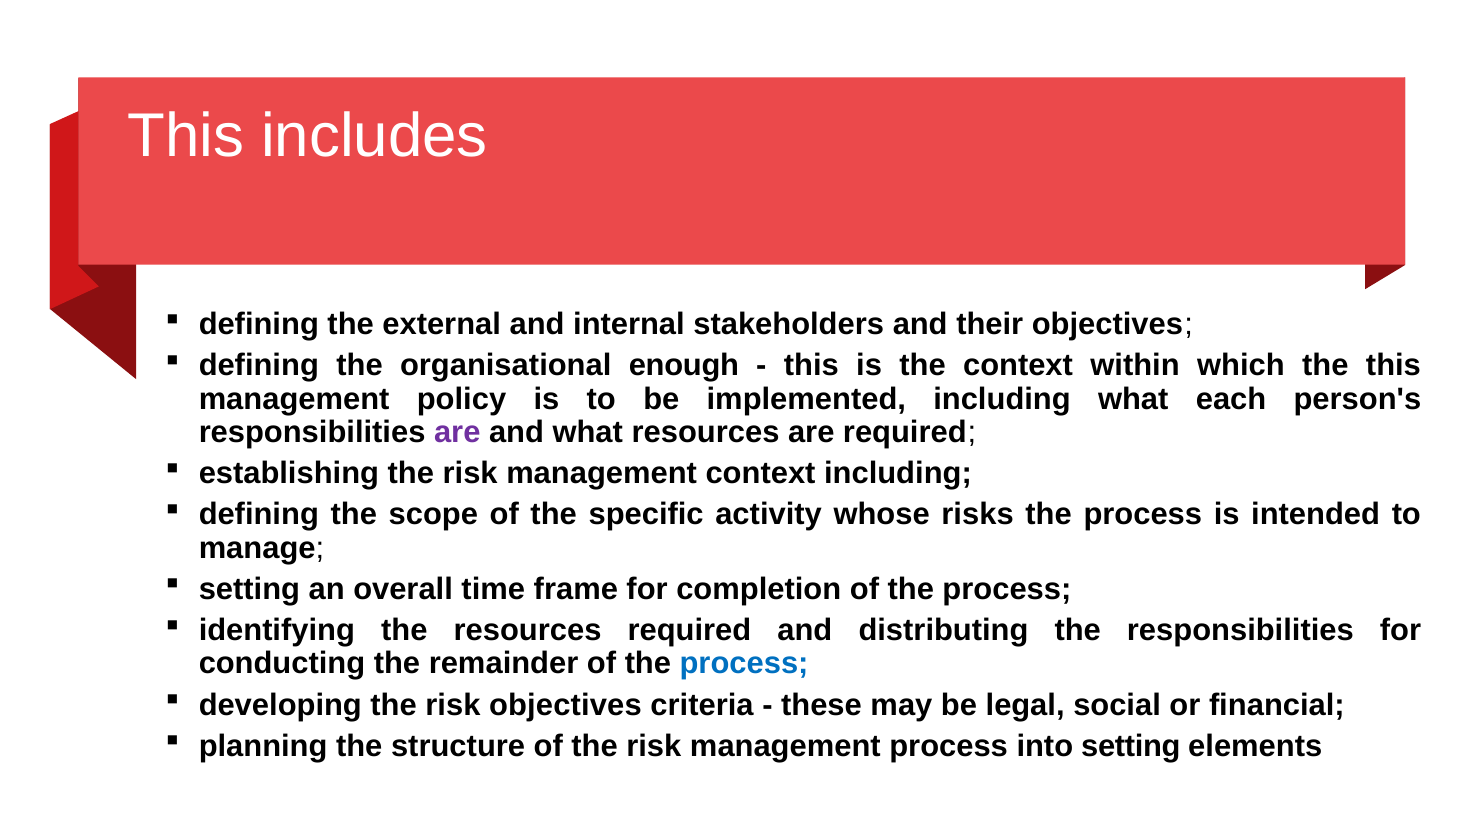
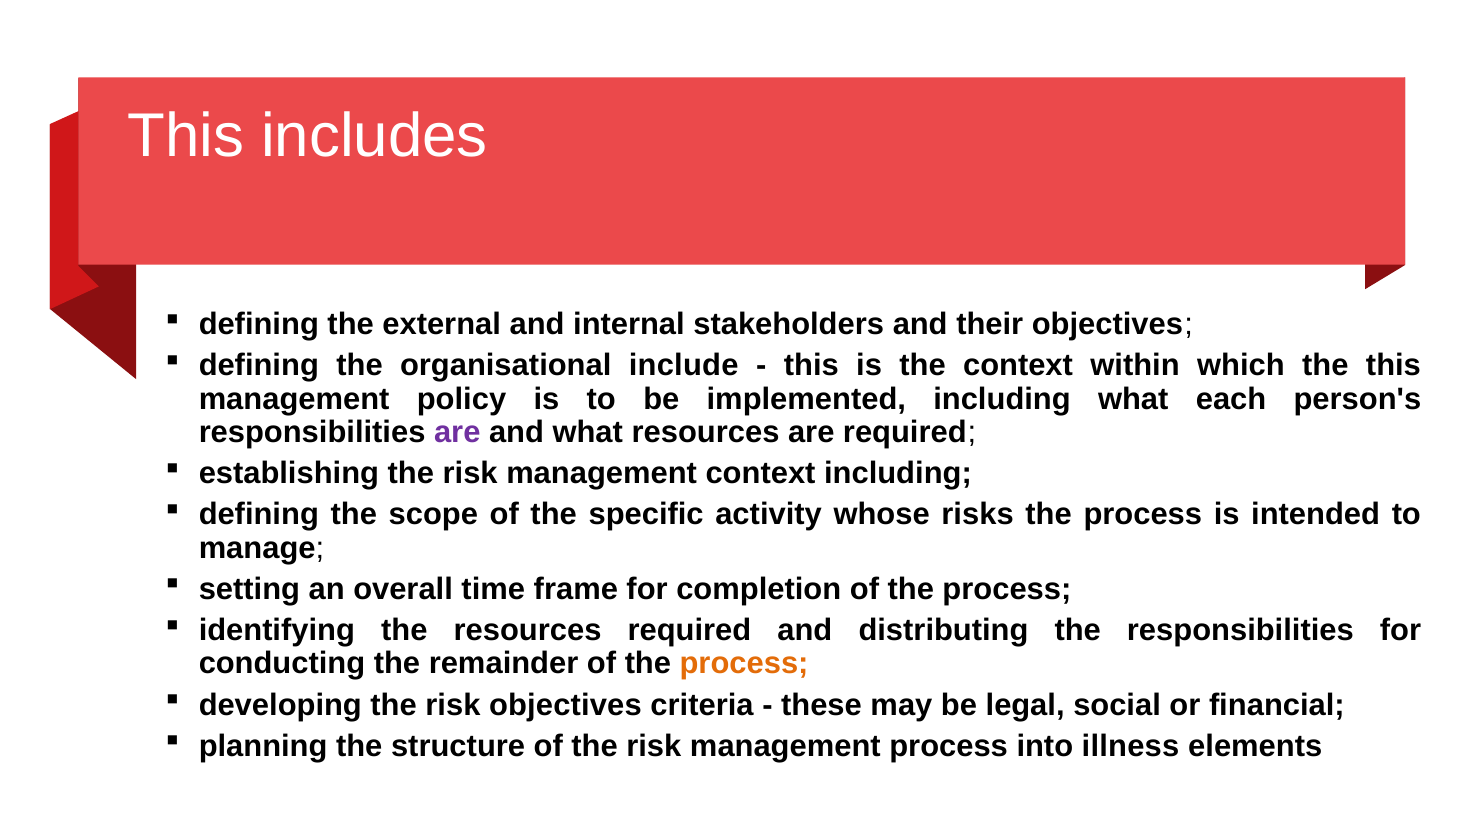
enough: enough -> include (684, 366)
process colour: blue -> orange (744, 664)
into setting: setting -> illness (1131, 746)
